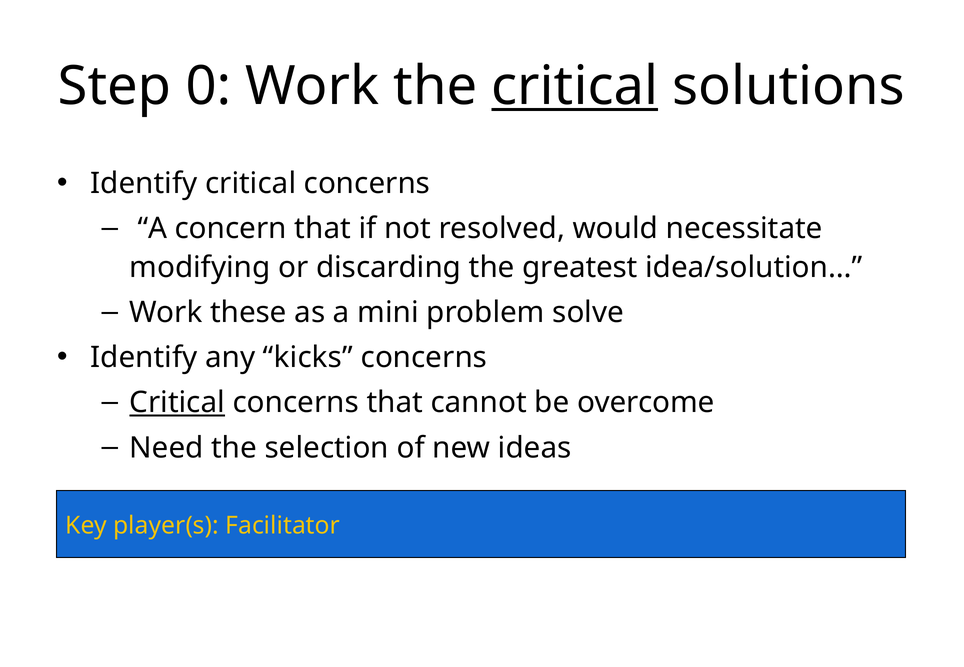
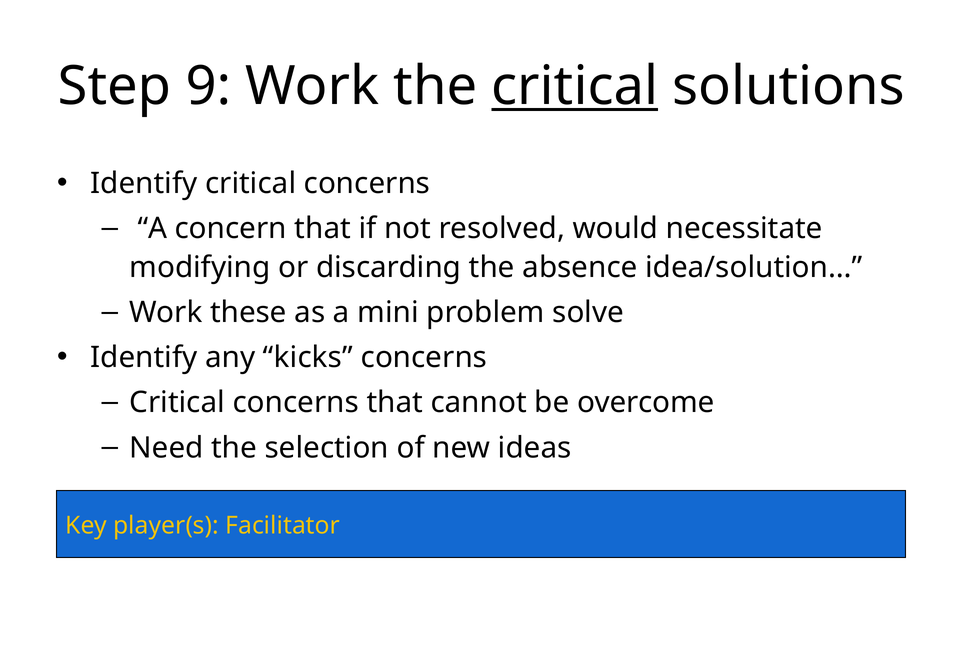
0: 0 -> 9 (208, 86)
greatest: greatest -> absence (580, 268)
Critical underline: present -> none (177, 403)
